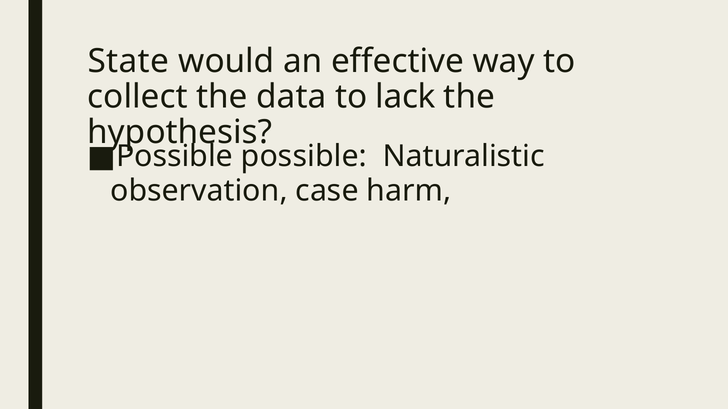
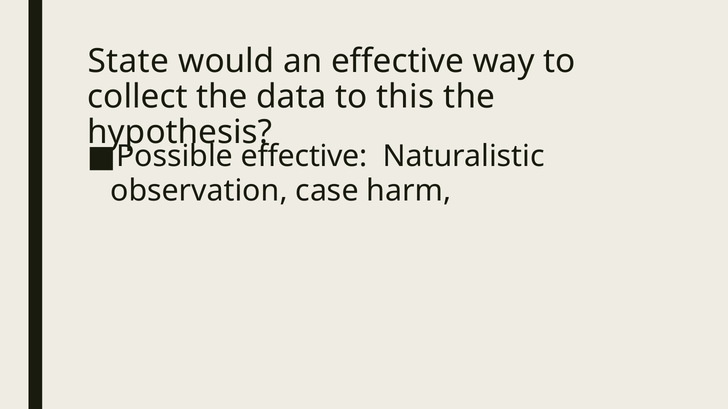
lack: lack -> this (405, 97)
Possible possible: possible -> effective (304, 157)
